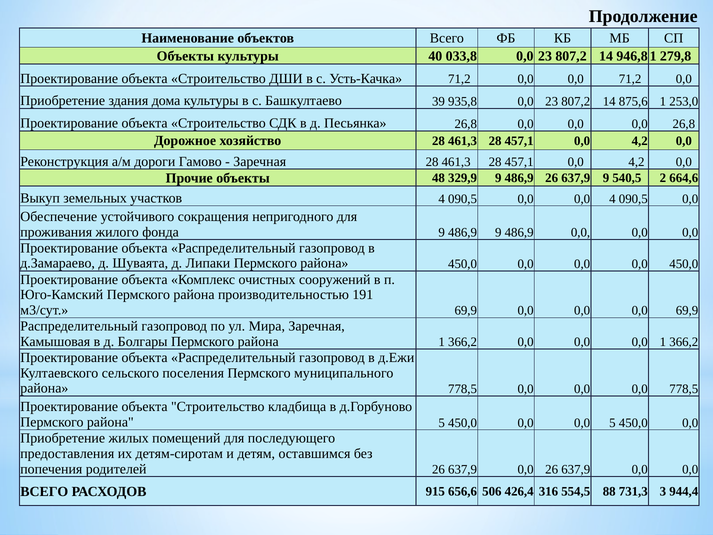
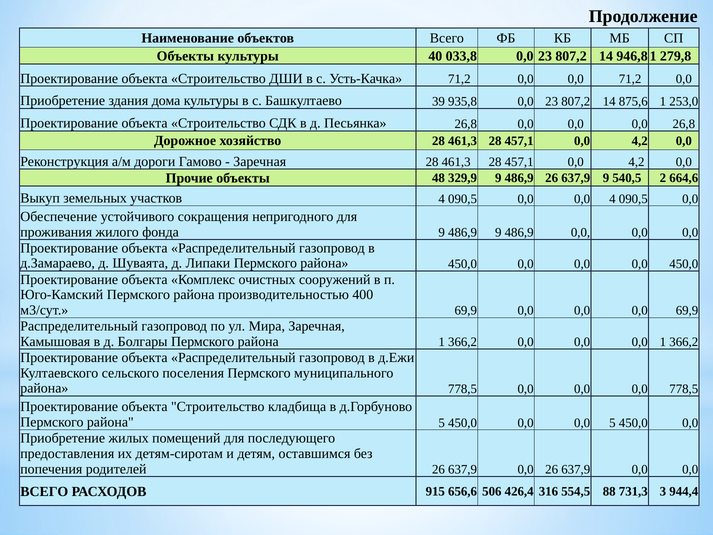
191: 191 -> 400 (363, 295)
